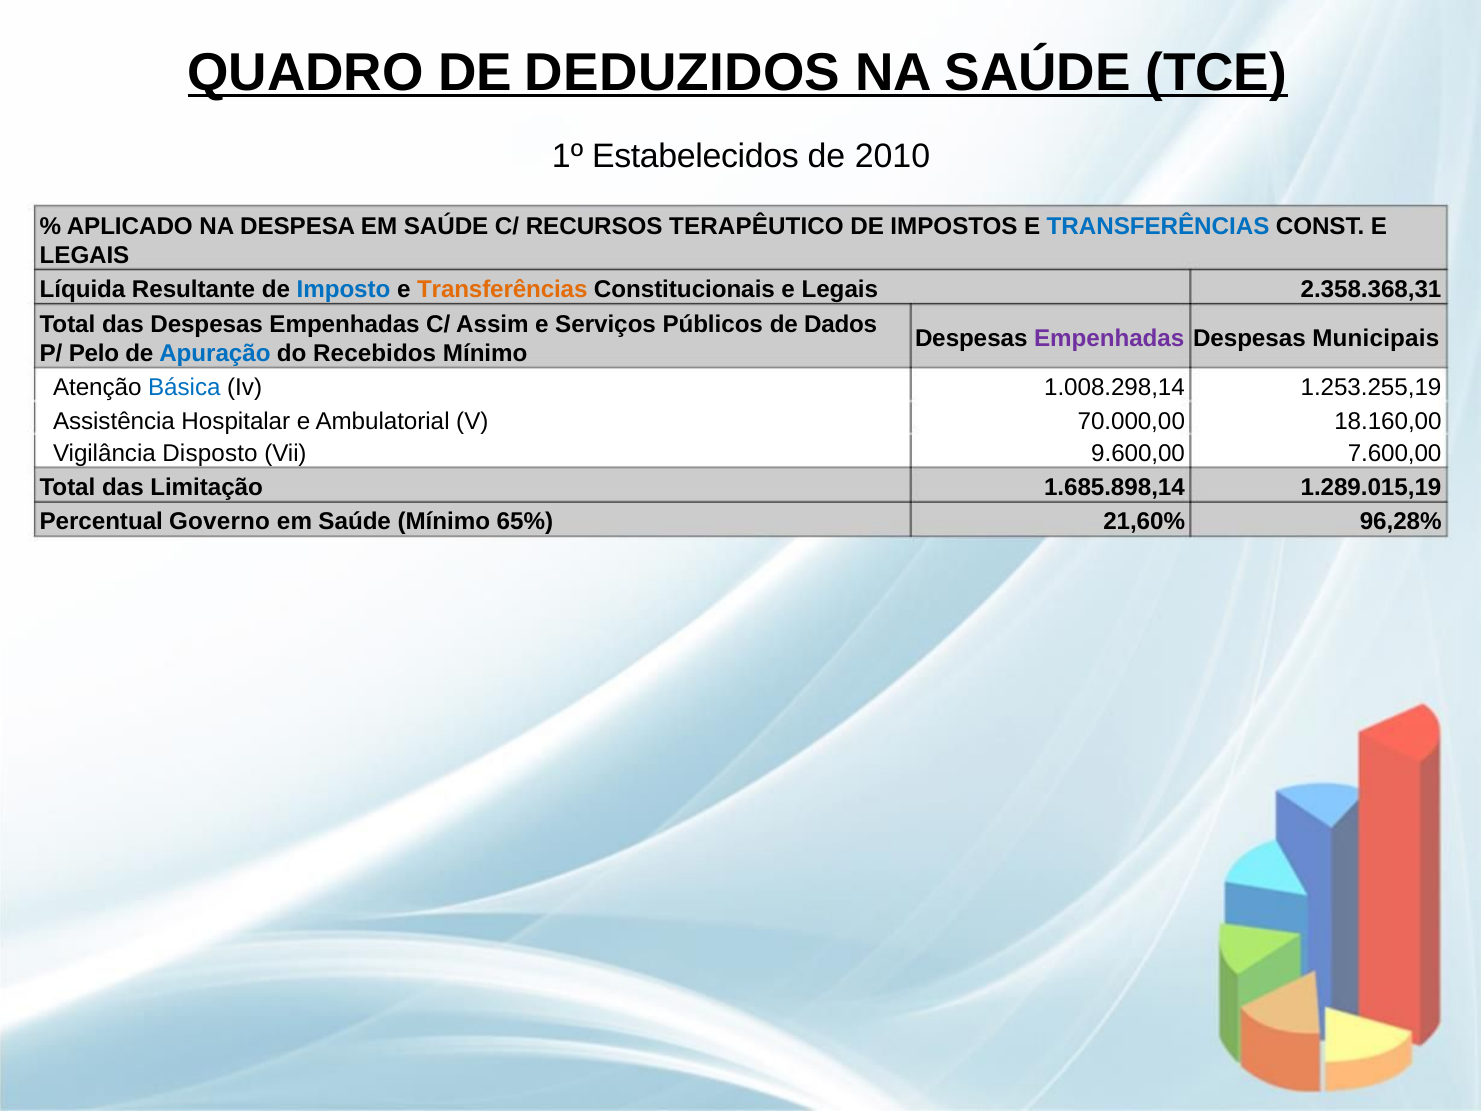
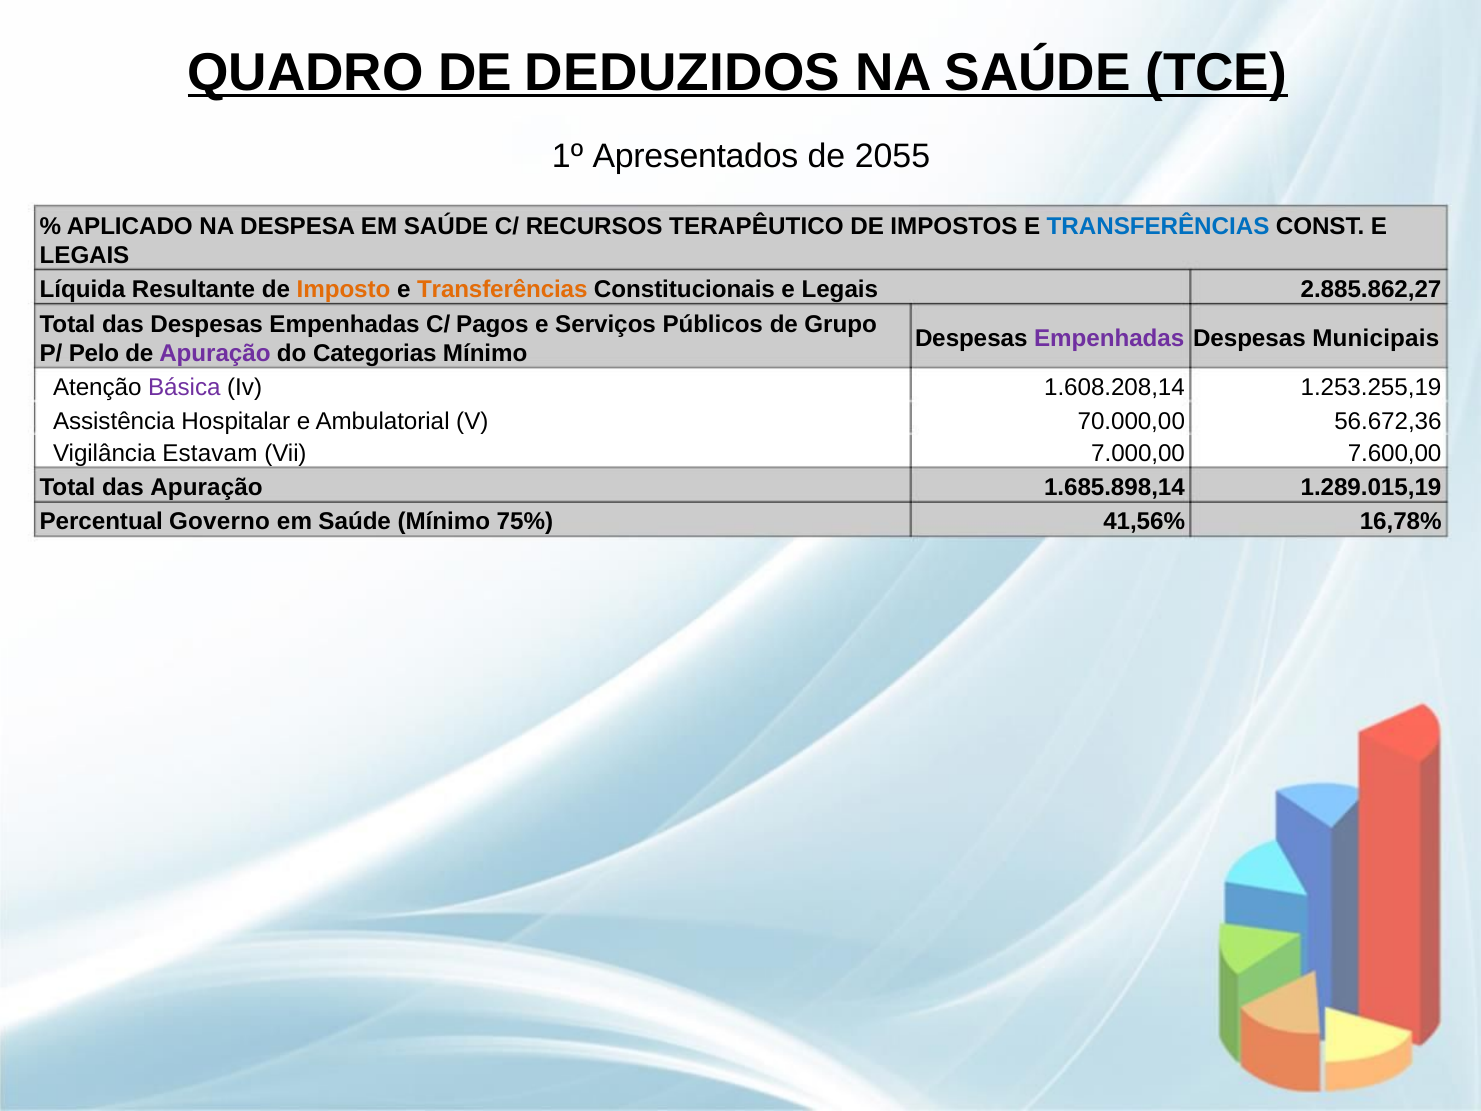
Estabelecidos: Estabelecidos -> Apresentados (695, 157)
2010: 2010 -> 2055 (892, 157)
Imposto colour: blue -> orange (344, 289)
2.358.368,31: 2.358.368,31 -> 2.885.862,27 (1371, 289)
Assim: Assim -> Pagos (492, 324)
Dados: Dados -> Grupo (841, 324)
Apuração colour: blue -> purple (215, 353)
Recebidos: Recebidos -> Categorias (375, 353)
Básica colour: blue -> purple (184, 387)
1.008.298,14: 1.008.298,14 -> 1.608.208,14 (1114, 387)
18.160,00: 18.160,00 -> 56.672,36 (1388, 421)
Disposto: Disposto -> Estavam (210, 454)
9.600,00: 9.600,00 -> 7.000,00 (1138, 454)
das Limitação: Limitação -> Apuração (207, 487)
65%: 65% -> 75% (525, 522)
21,60%: 21,60% -> 41,56% (1144, 522)
96,28%: 96,28% -> 16,78% (1401, 522)
